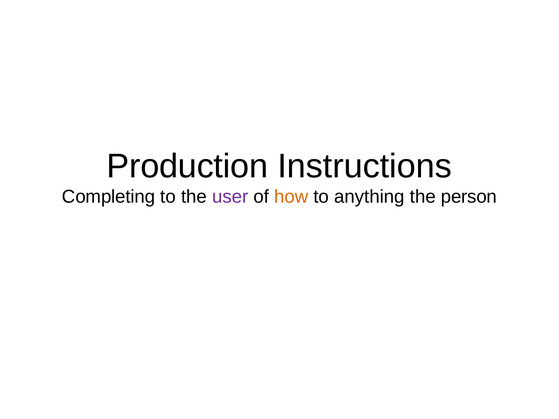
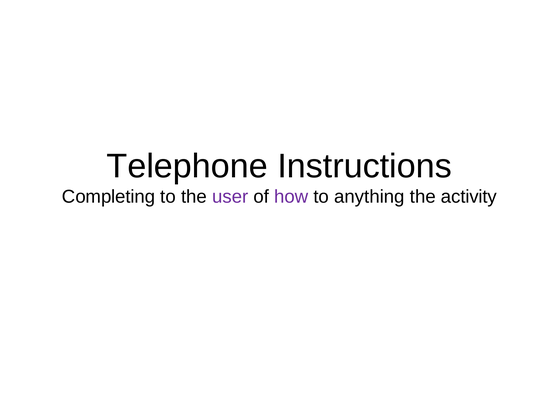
Production: Production -> Telephone (187, 166)
how colour: orange -> purple (291, 197)
person: person -> activity (469, 197)
